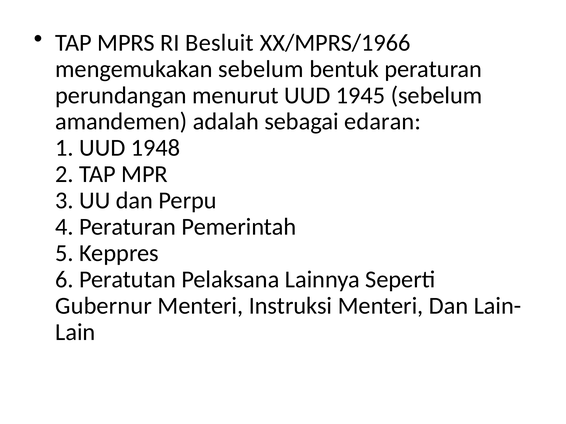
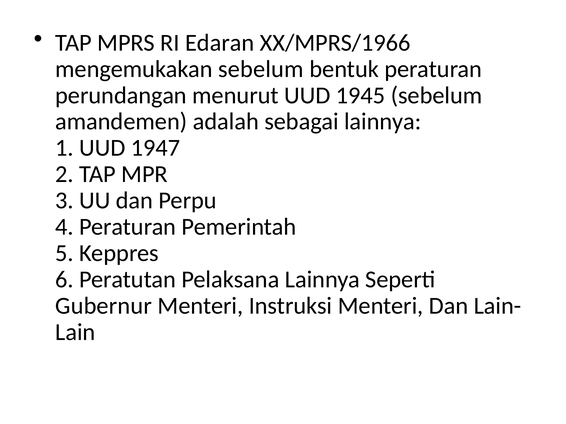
Besluit: Besluit -> Edaran (220, 43)
sebagai edaran: edaran -> lainnya (383, 122)
1948: 1948 -> 1947 (155, 148)
